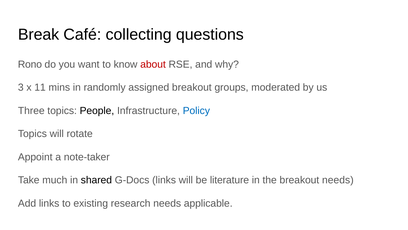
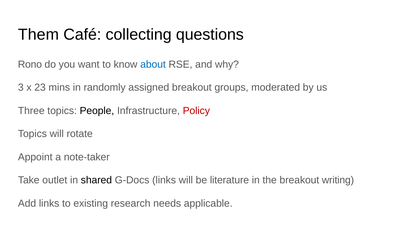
Break: Break -> Them (38, 35)
about colour: red -> blue (153, 64)
11: 11 -> 23 (40, 87)
Policy colour: blue -> red (196, 110)
much: much -> outlet (55, 180)
breakout needs: needs -> writing (338, 180)
